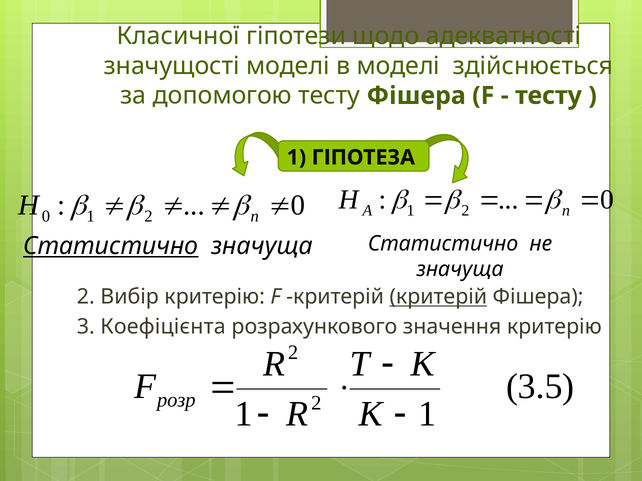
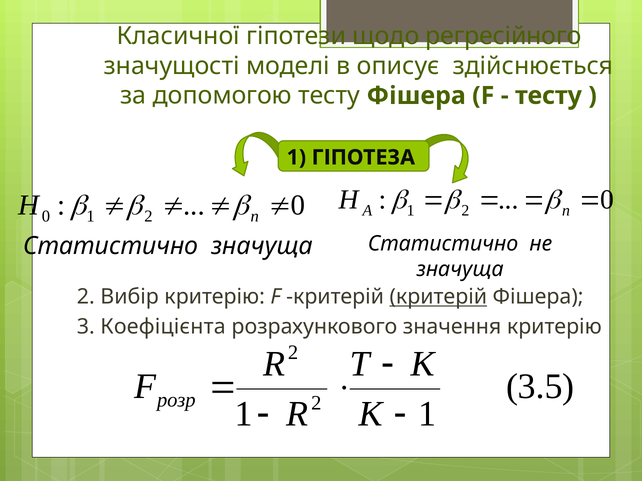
адекватності: адекватності -> регресійного (503, 36)
в моделі: моделі -> описує (398, 66)
Статистично underline: present -> none (111, 246)
